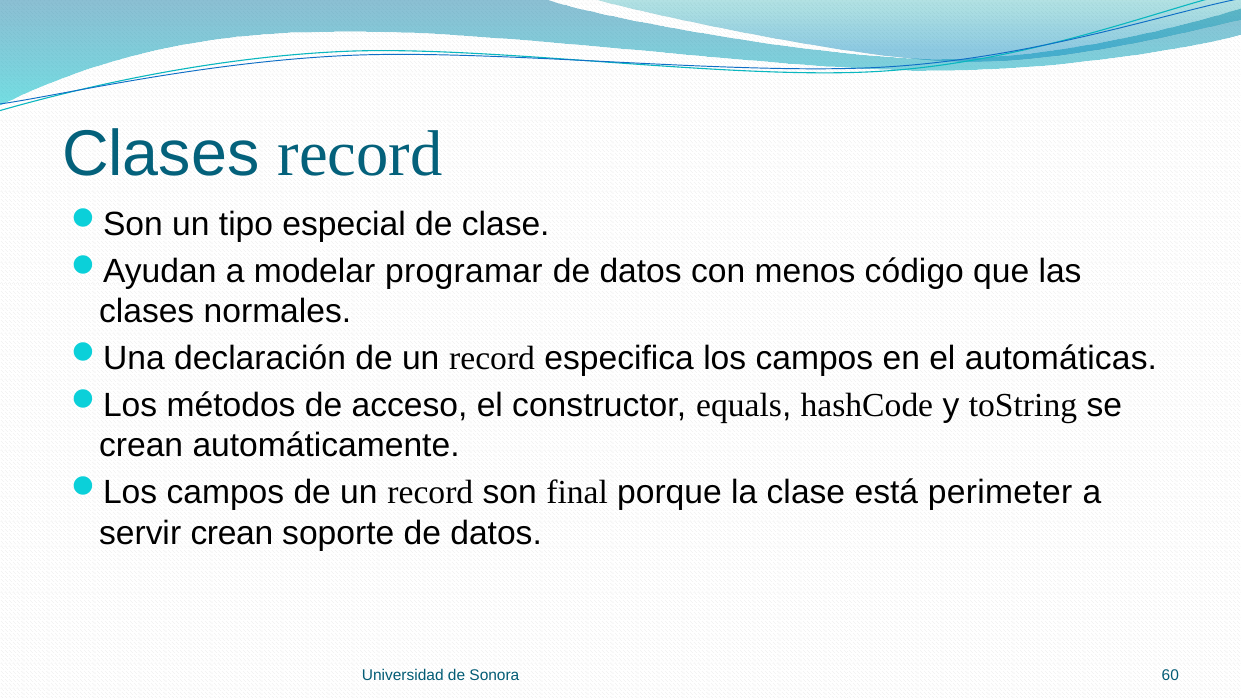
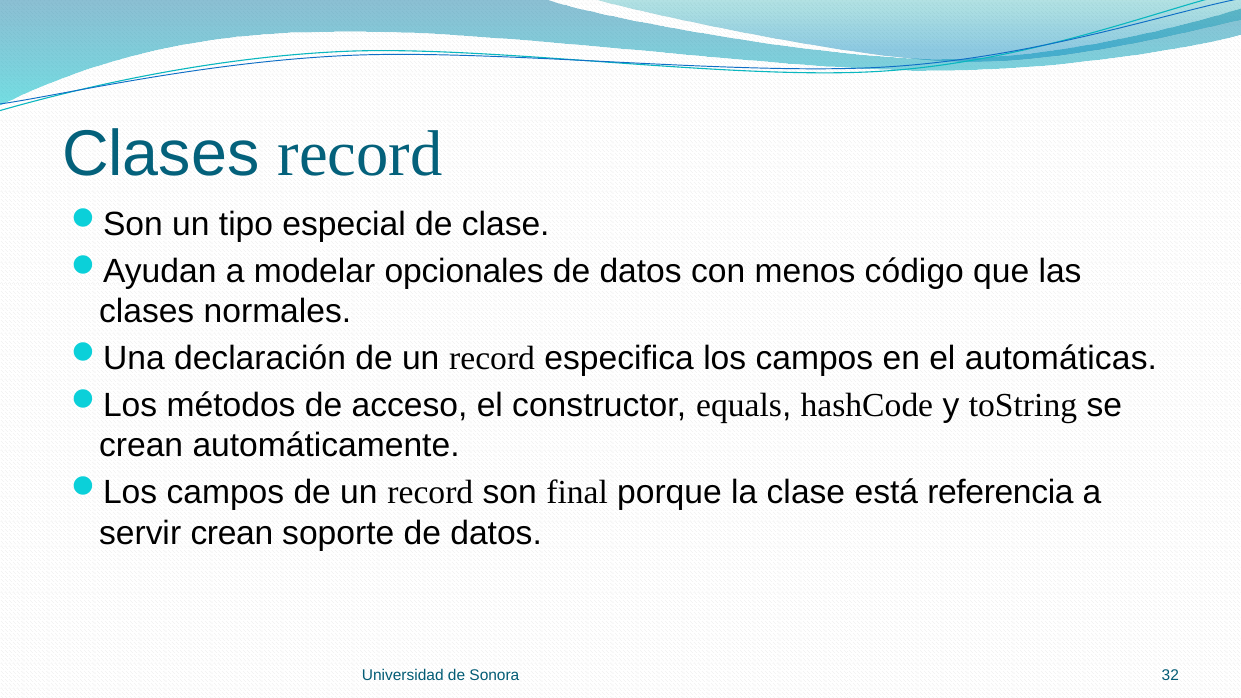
programar: programar -> opcionales (464, 271)
perimeter: perimeter -> referencia (1000, 493)
60: 60 -> 32 (1170, 676)
